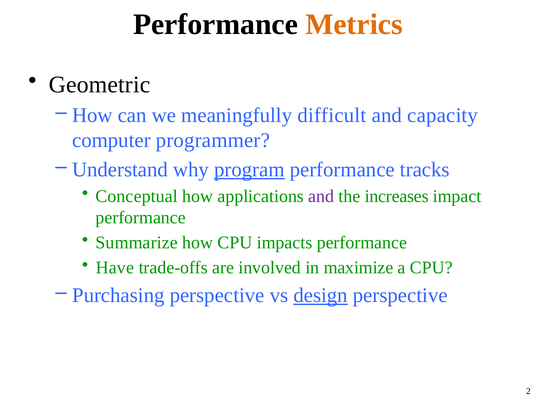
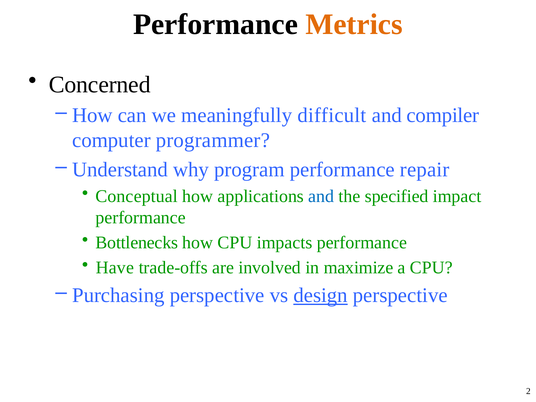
Geometric: Geometric -> Concerned (100, 85)
capacity: capacity -> compiler (443, 115)
program underline: present -> none (249, 170)
tracks: tracks -> repair (425, 170)
and colour: purple -> blue (321, 196)
increases: increases -> specified (397, 196)
Summarize: Summarize -> Bottlenecks (137, 243)
